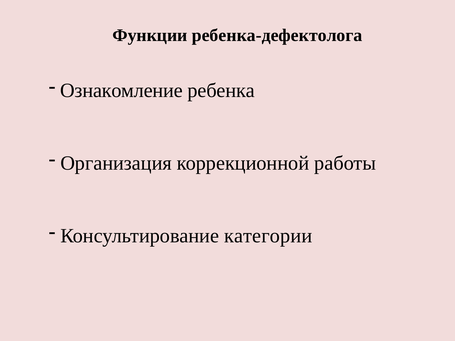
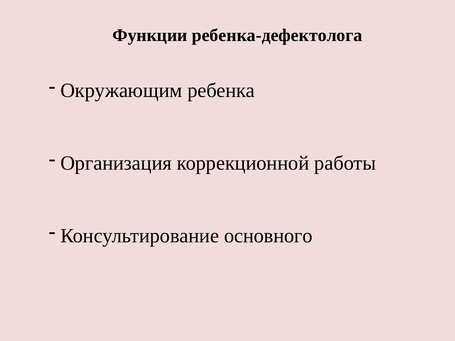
Ознакомление: Ознакомление -> Окружающим (121, 90)
категории: категории -> основного (268, 236)
